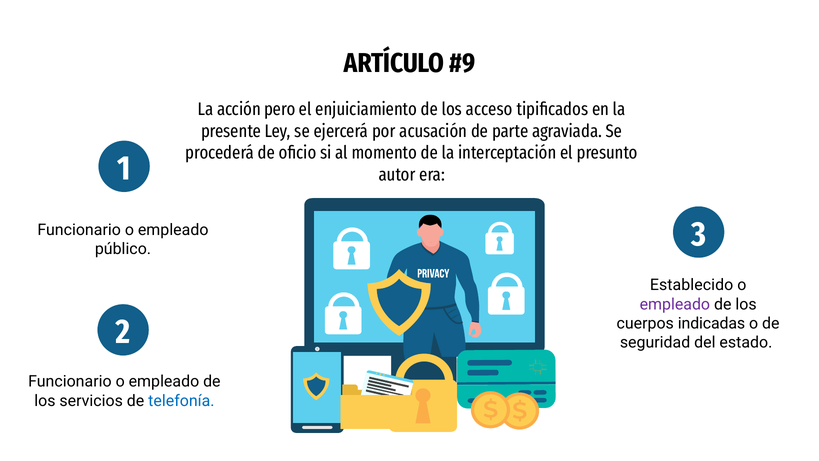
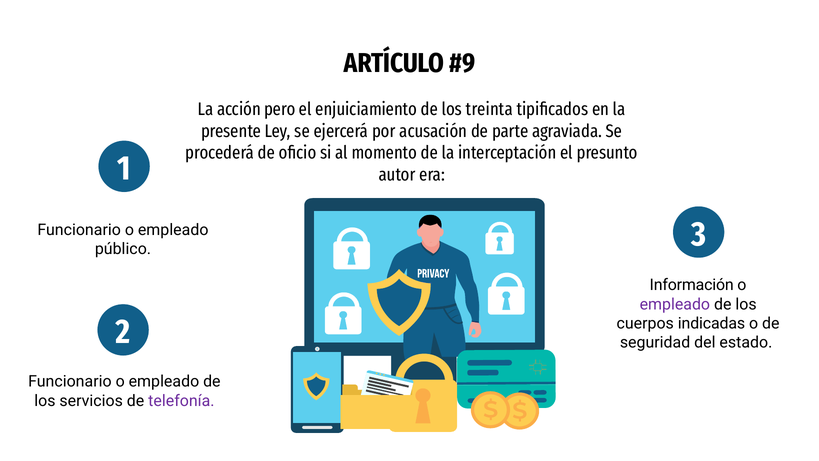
acceso: acceso -> treinta (489, 109)
Establecido: Establecido -> Información (692, 285)
telefonía colour: blue -> purple (181, 401)
